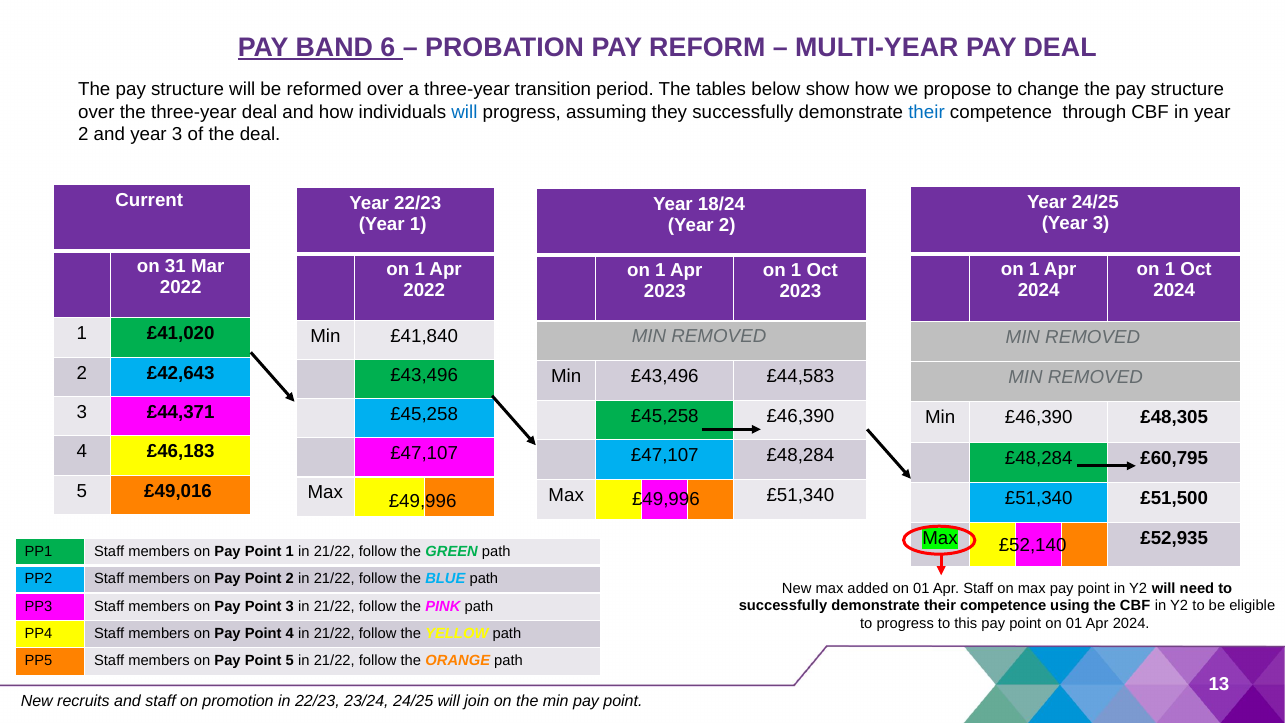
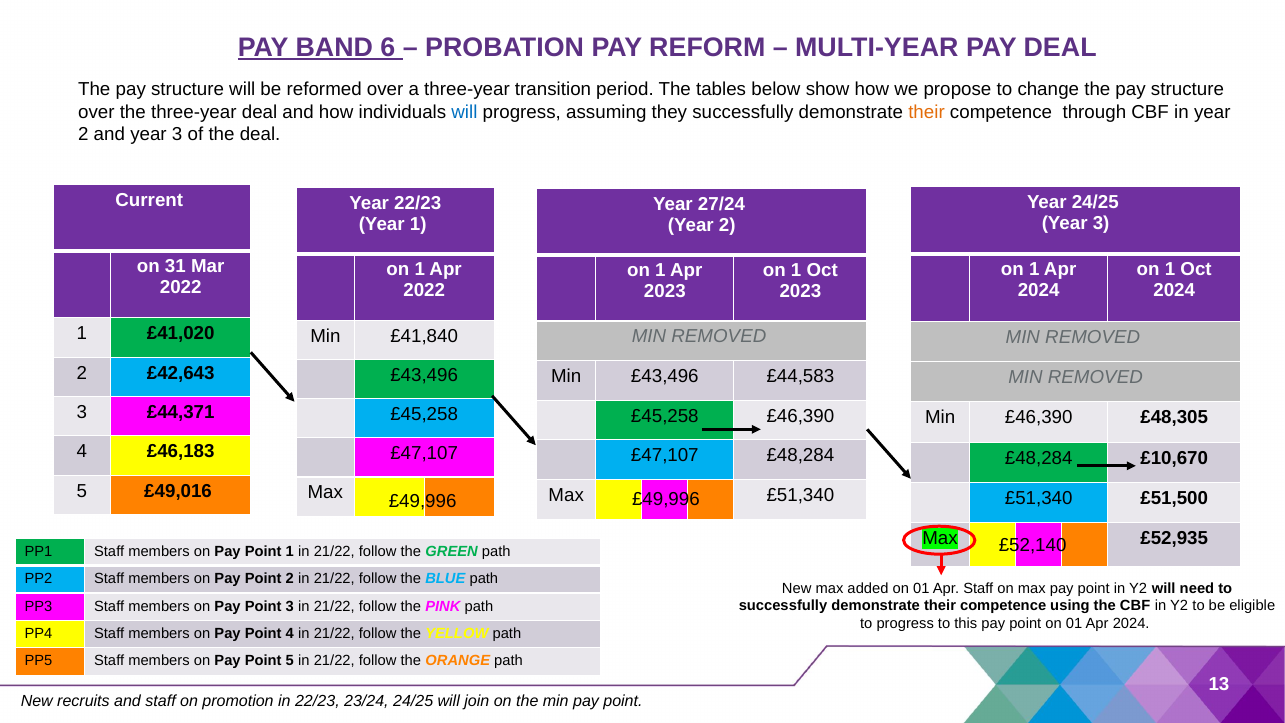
their colour: blue -> orange (927, 112)
18/24: 18/24 -> 27/24 (721, 204)
£60,795: £60,795 -> £10,670 (1174, 458)
